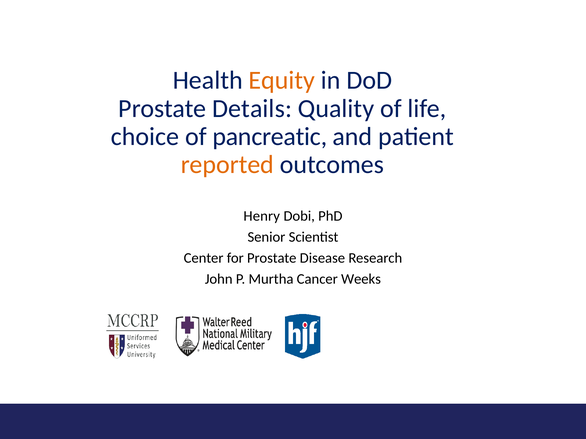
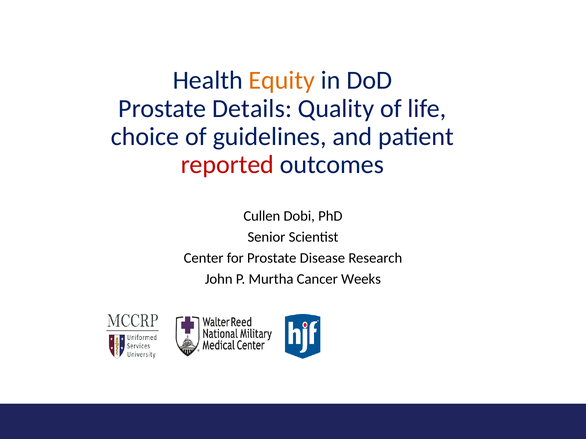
pancreatic: pancreatic -> guidelines (270, 137)
reported colour: orange -> red (227, 165)
Henry: Henry -> Cullen (262, 216)
